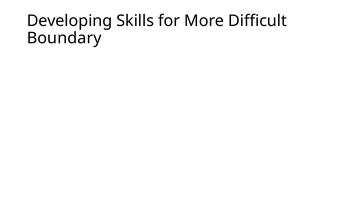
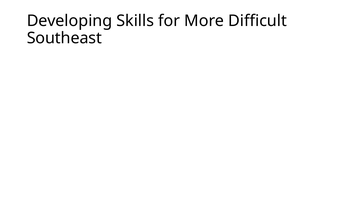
Boundary: Boundary -> Southeast (64, 38)
